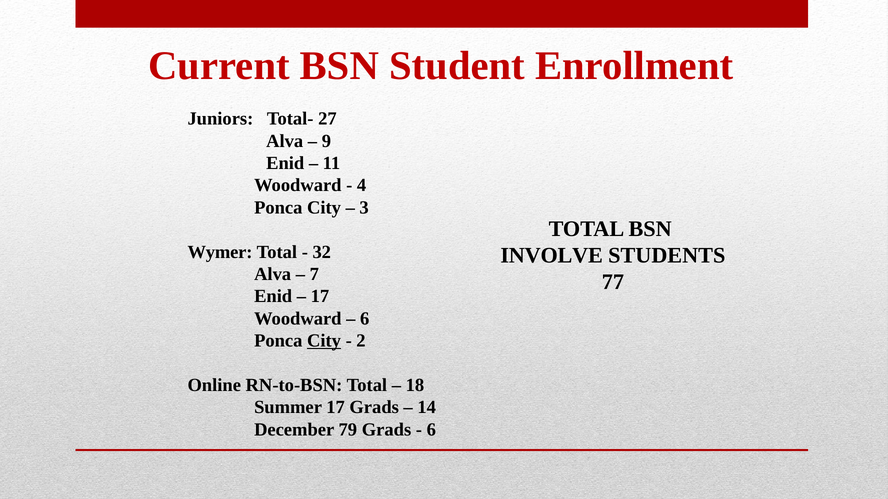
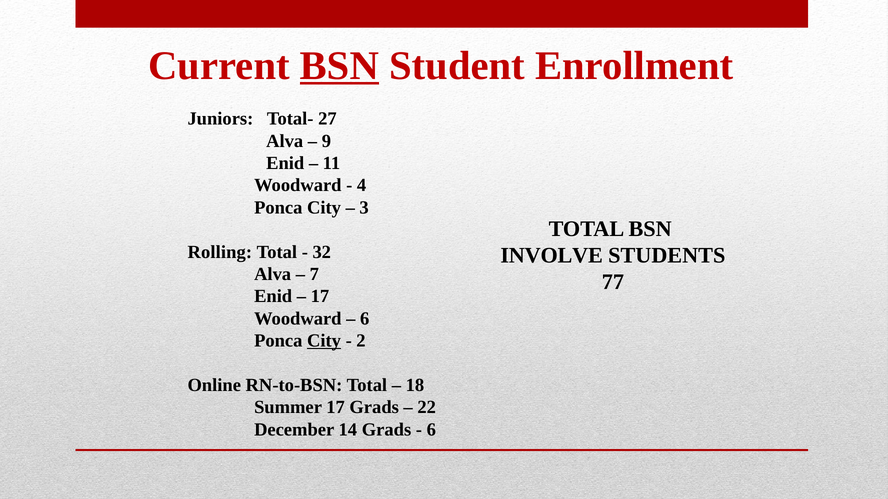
BSN underline: none -> present (339, 66)
Wymer: Wymer -> Rolling (220, 252)
14: 14 -> 22 (427, 408)
79: 79 -> 14 (348, 430)
